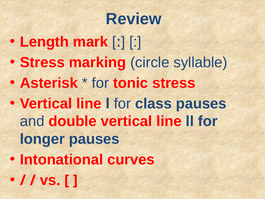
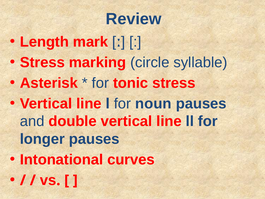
class: class -> noun (153, 104)
